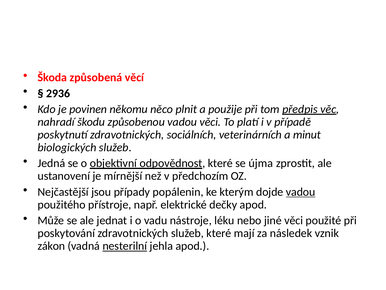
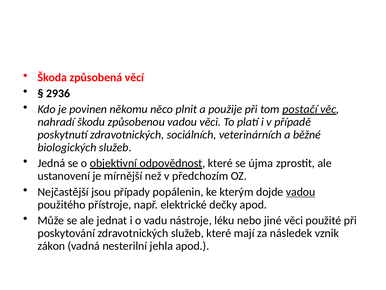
předpis: předpis -> postačí (300, 109)
minut: minut -> běžné (307, 134)
nesterilní underline: present -> none (125, 246)
